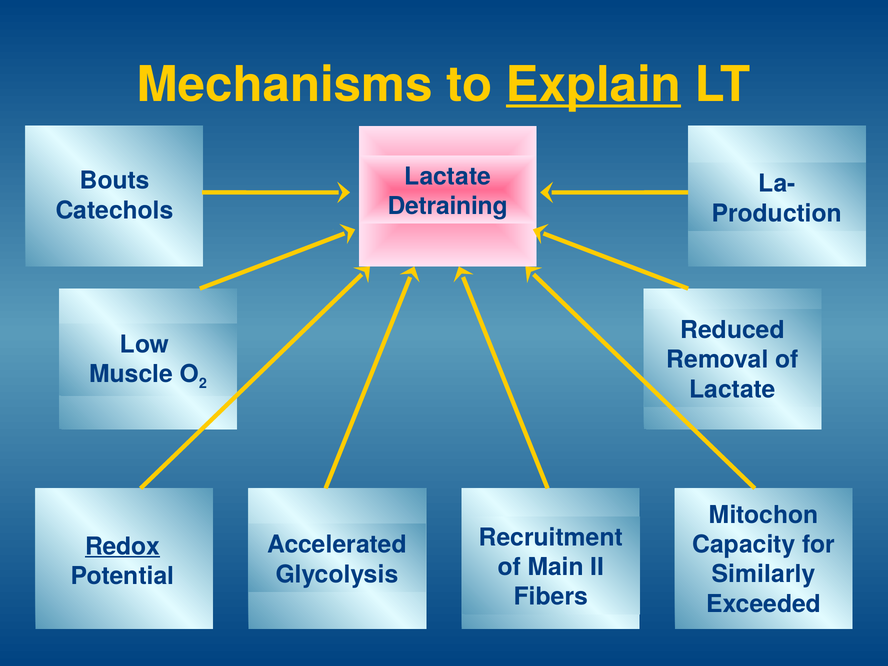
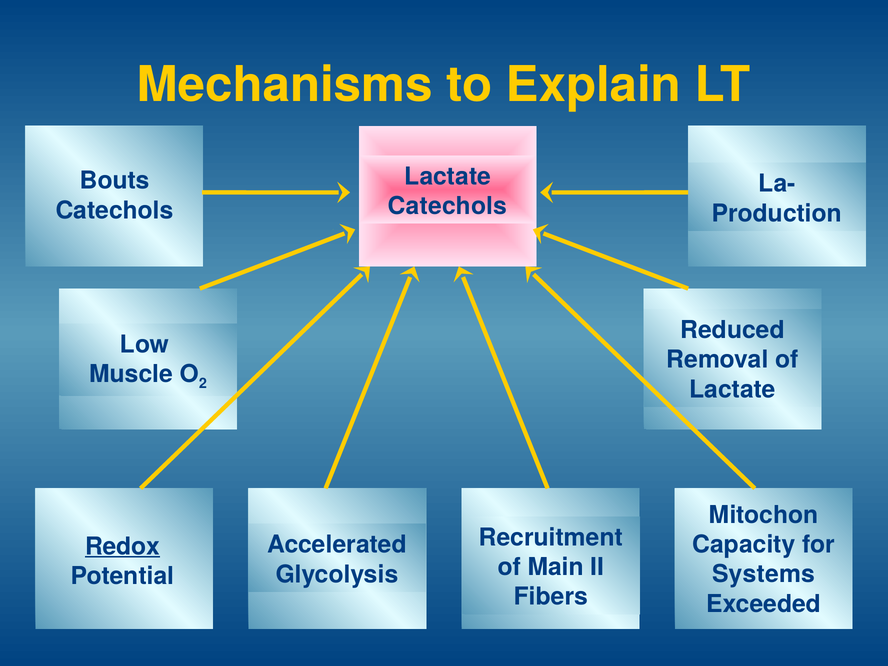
Explain underline: present -> none (593, 85)
Detraining: Detraining -> Catechols (448, 206)
Similarly: Similarly -> Systems (764, 574)
